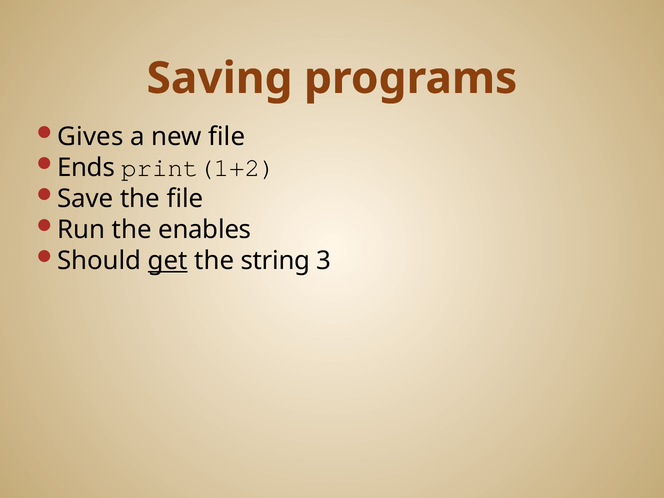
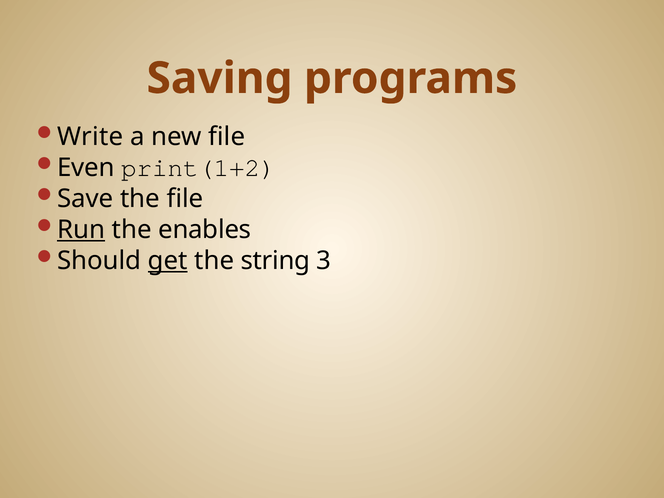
Gives: Gives -> Write (90, 137)
Ends: Ends -> Even (86, 168)
Run underline: none -> present (81, 230)
